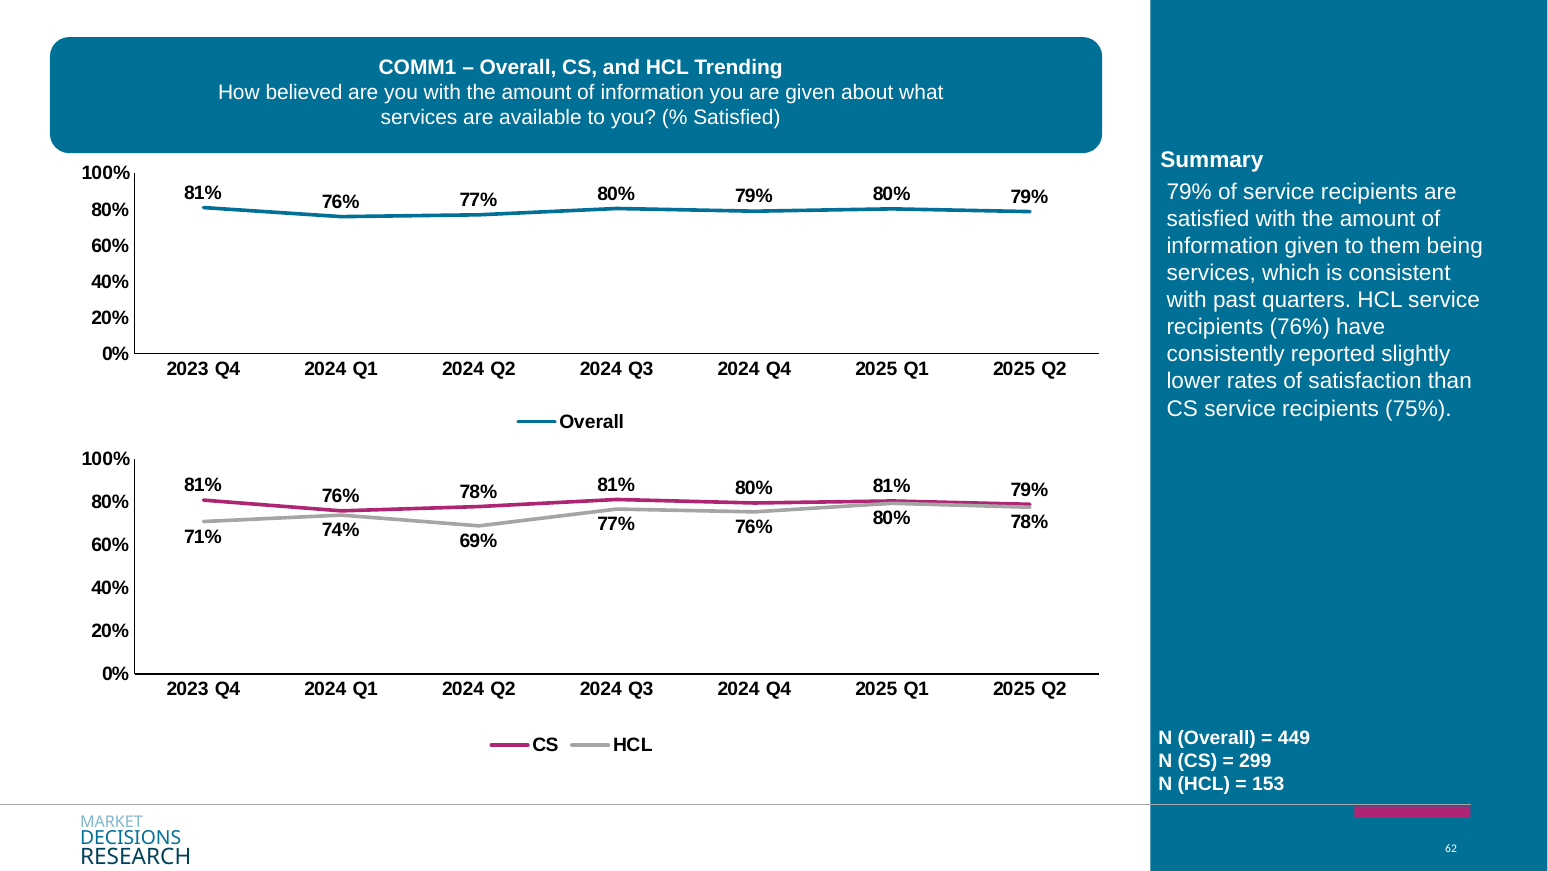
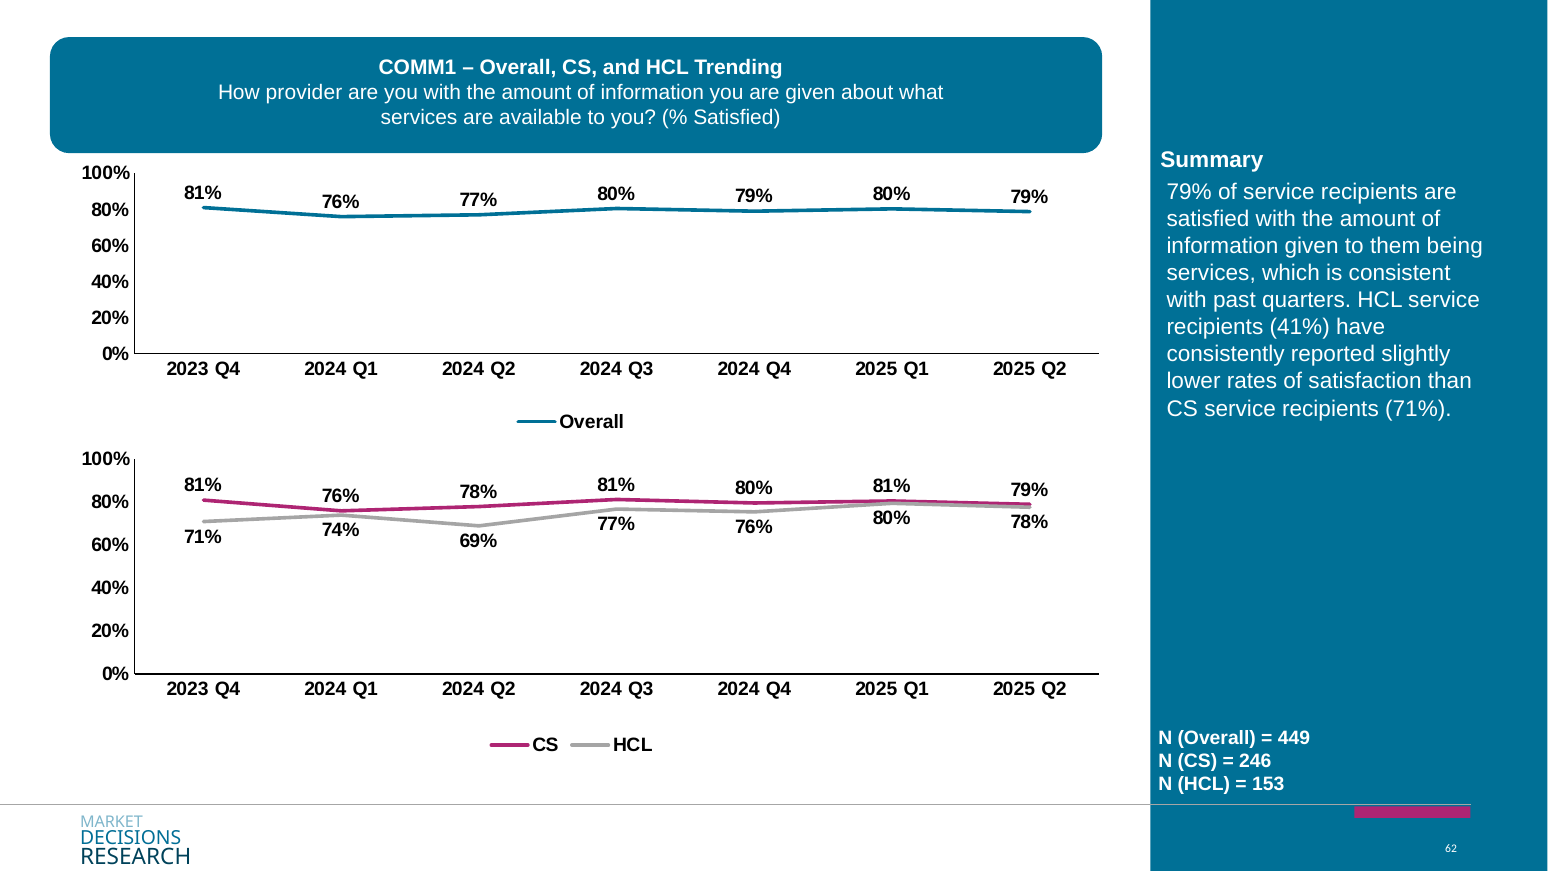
believed: believed -> provider (304, 93)
recipients 76%: 76% -> 41% (1300, 327)
recipients 75%: 75% -> 71% (1418, 408)
299: 299 -> 246 (1255, 761)
